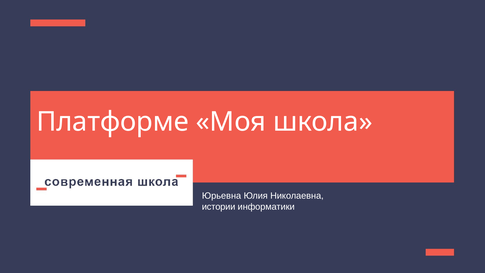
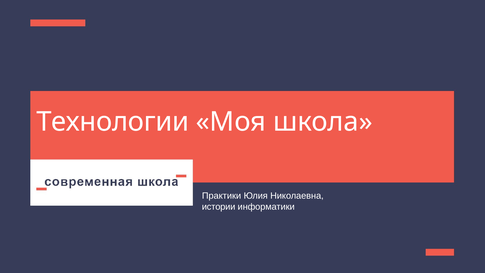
Платформе: Платформе -> Технологии (113, 122)
Юрьевна: Юрьевна -> Практики (222, 196)
